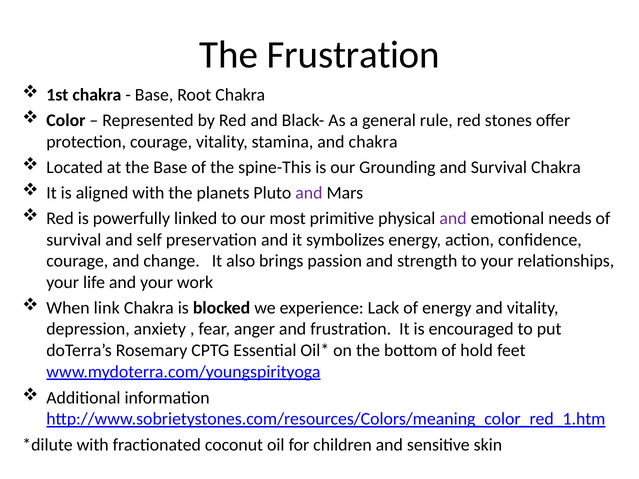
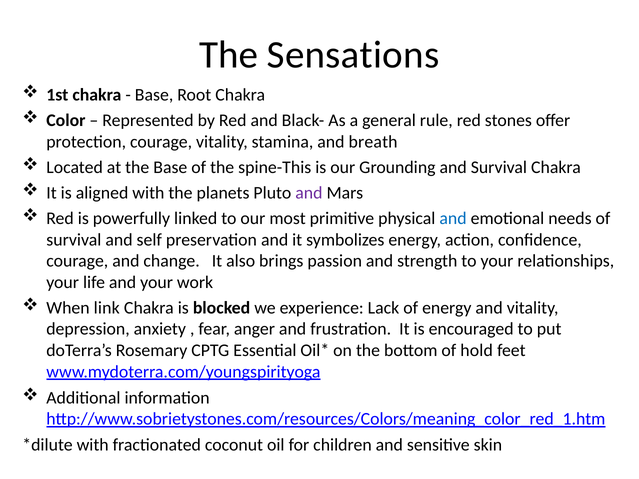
The Frustration: Frustration -> Sensations (353, 55)
and chakra: chakra -> breath (373, 142)
and colour: purple -> blue (453, 219)
